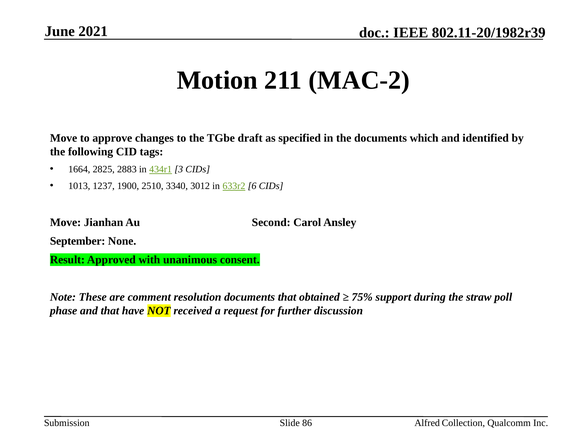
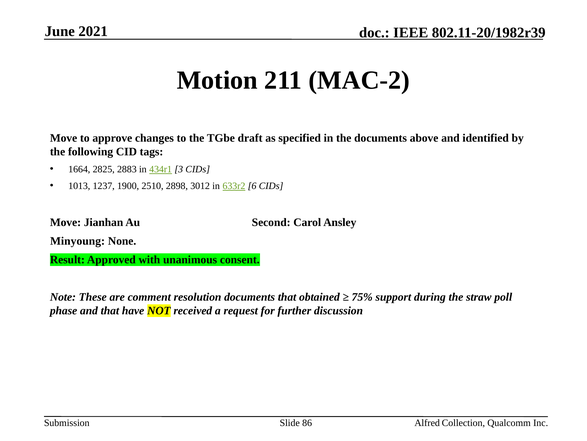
which: which -> above (424, 138)
3340: 3340 -> 2898 (177, 186)
September: September -> Minyoung (77, 241)
